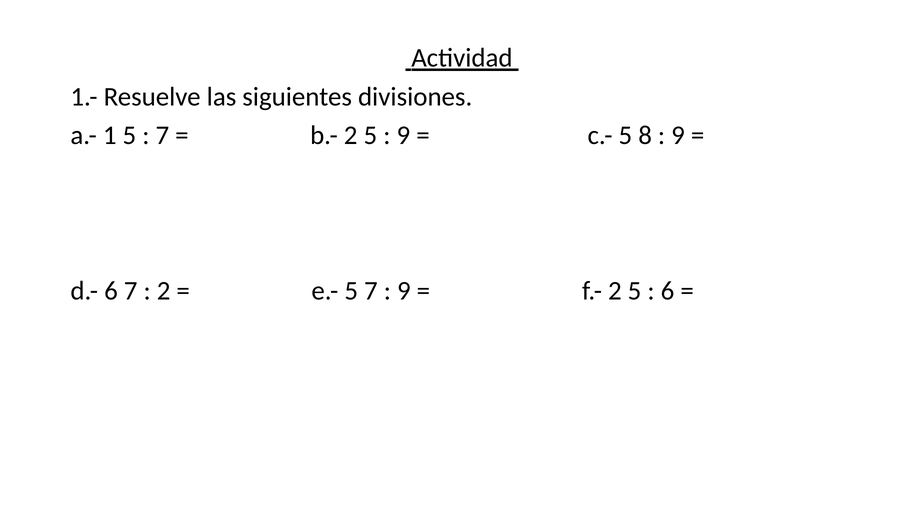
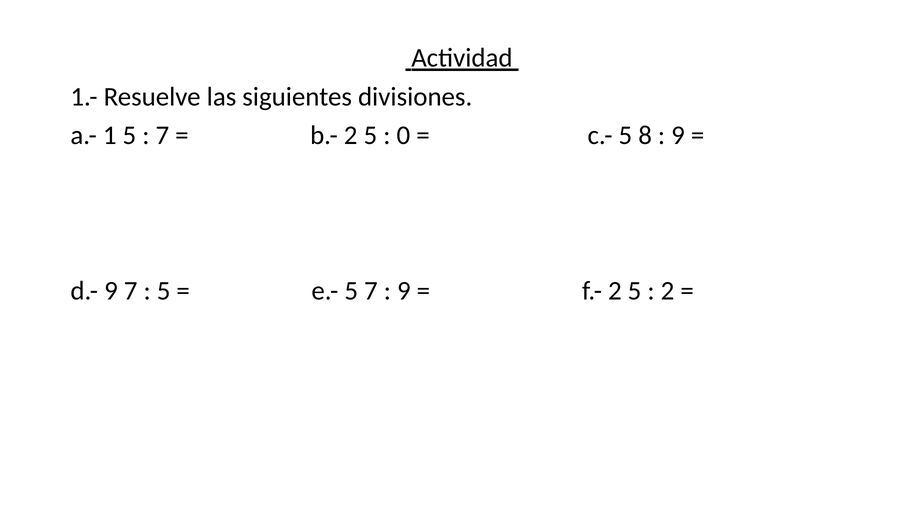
9: 9 -> 0 (403, 136)
d.- 6: 6 -> 9 (111, 290)
2: 2 -> 5 (164, 290)
6: 6 -> 2 (668, 290)
